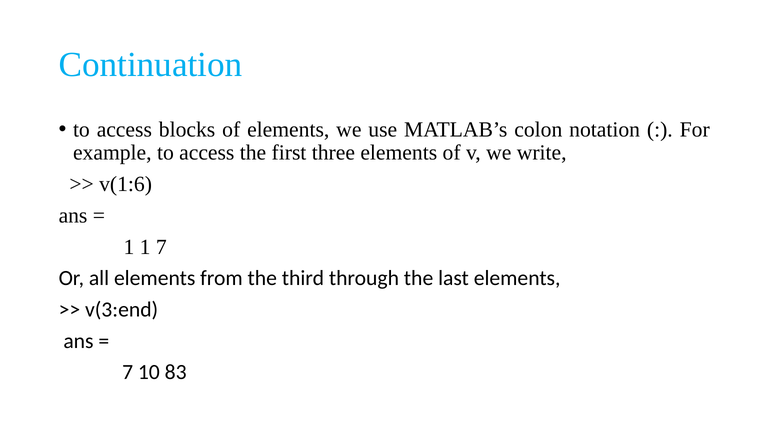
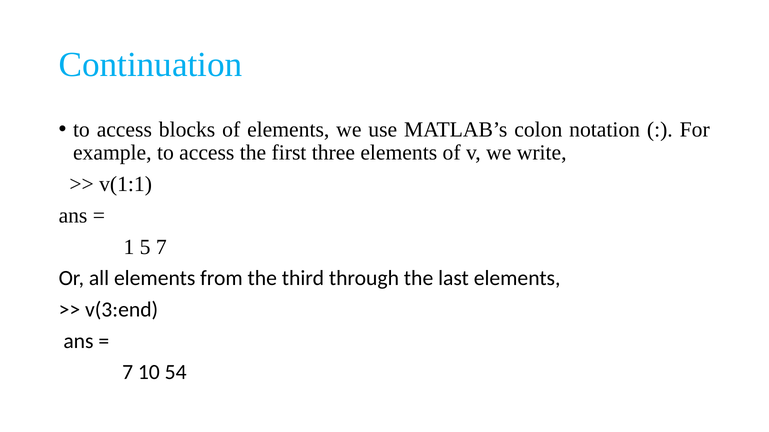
v(1:6: v(1:6 -> v(1:1 (126, 184)
1 1: 1 -> 5 (145, 247)
83: 83 -> 54 (176, 373)
